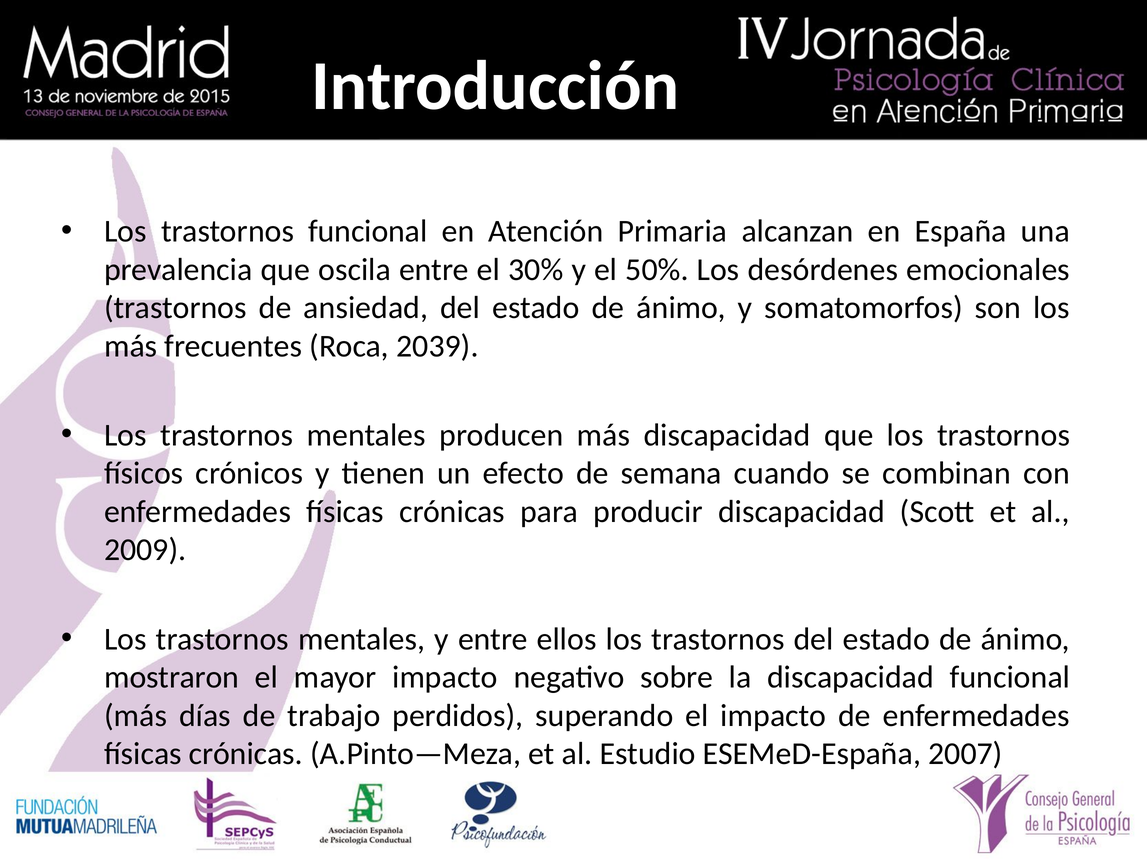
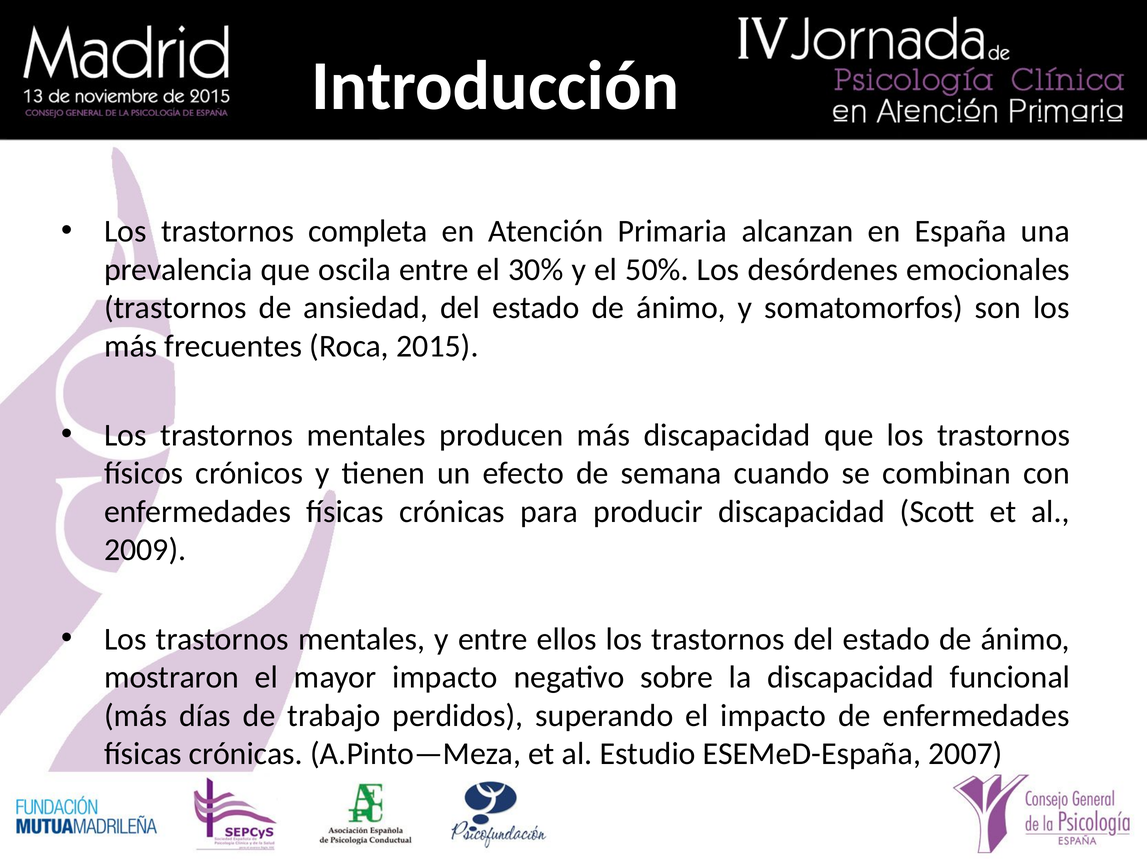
trastornos funcional: funcional -> completa (368, 231)
2039: 2039 -> 2015 (437, 346)
